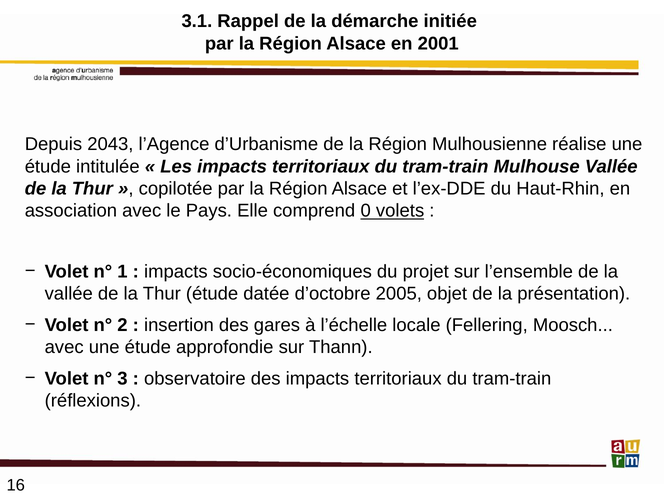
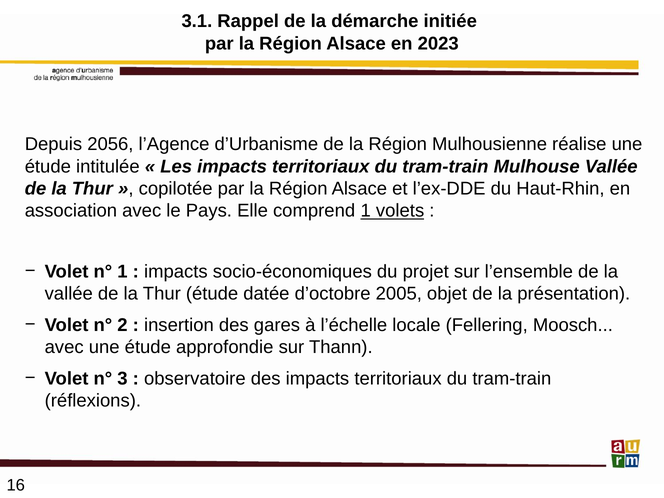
2001: 2001 -> 2023 (438, 43)
2043: 2043 -> 2056 (110, 144)
comprend 0: 0 -> 1 (366, 211)
